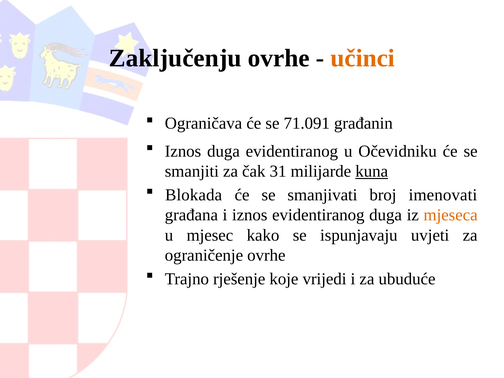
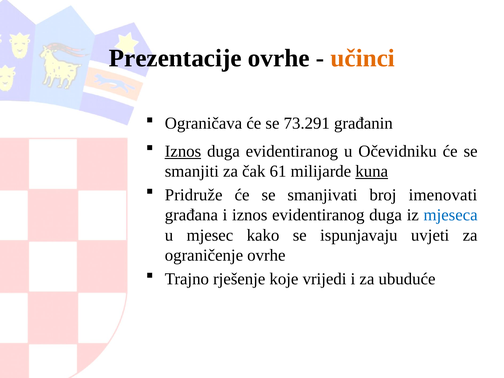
Zaključenju: Zaključenju -> Prezentacije (175, 58)
71.091: 71.091 -> 73.291 (307, 123)
Iznos underline: none -> present (183, 151)
31: 31 -> 61 (278, 171)
Blokada: Blokada -> Pridruže (194, 195)
mjeseca colour: orange -> blue (451, 215)
